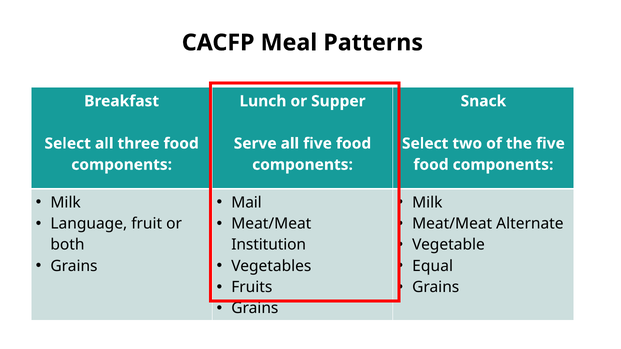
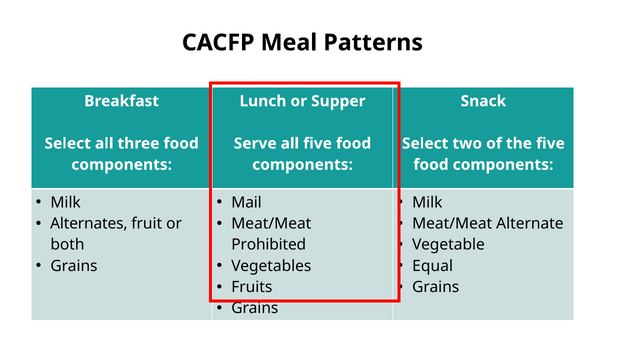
Language: Language -> Alternates (89, 224)
Institution: Institution -> Prohibited (269, 245)
